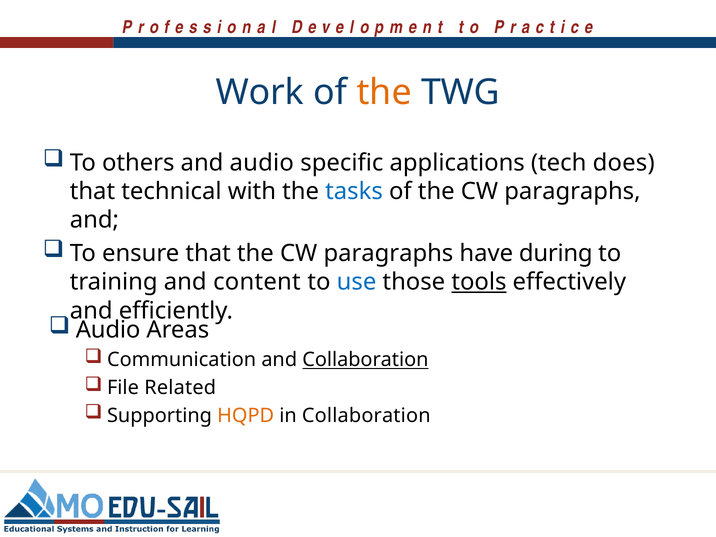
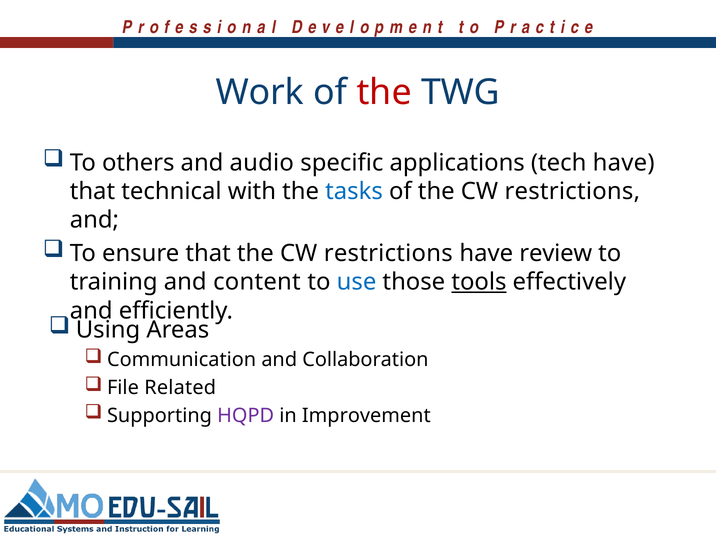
the colour: orange -> red (384, 93)
tech does: does -> have (624, 163)
of the CW paragraphs: paragraphs -> restrictions (572, 191)
that the CW paragraphs: paragraphs -> restrictions (388, 253)
during: during -> review (556, 253)
Audio: Audio -> Using (108, 330)
Collaboration underline: present -> none (365, 360)
HQPD colour: orange -> purple (246, 416)
in Collaboration: Collaboration -> Improvement (366, 416)
